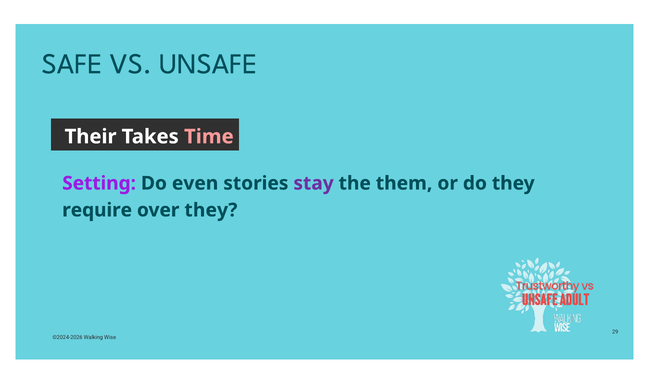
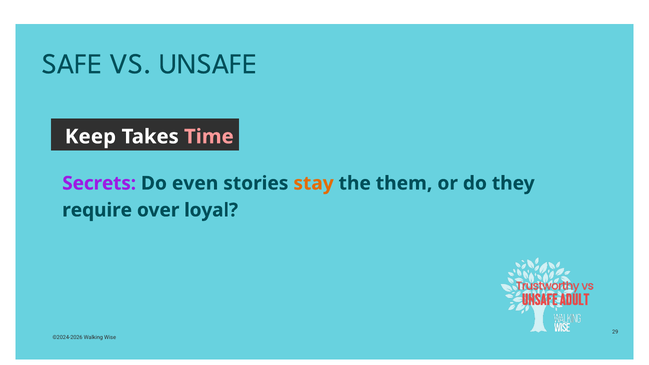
Their: Their -> Keep (90, 137)
Setting: Setting -> Secrets (99, 183)
stay colour: purple -> orange (314, 183)
over they: they -> loyal (211, 210)
